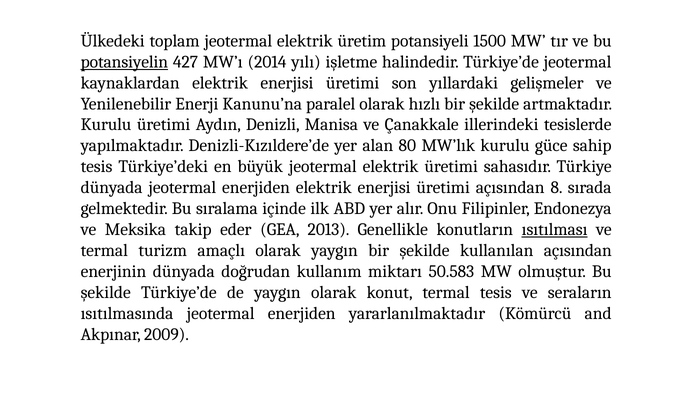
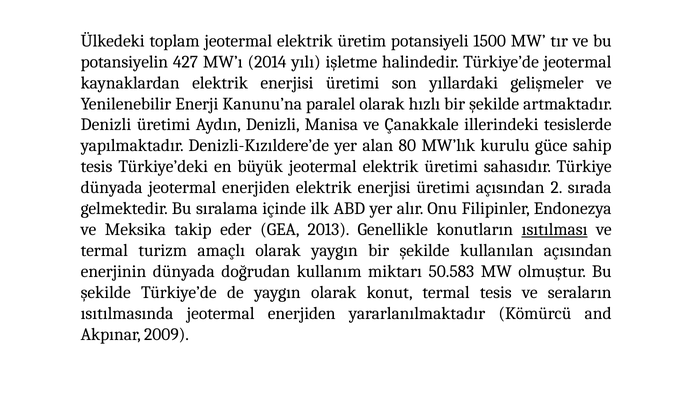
potansiyelin underline: present -> none (124, 62)
Kurulu: Kurulu -> Denizli (106, 125)
8: 8 -> 2 (556, 187)
